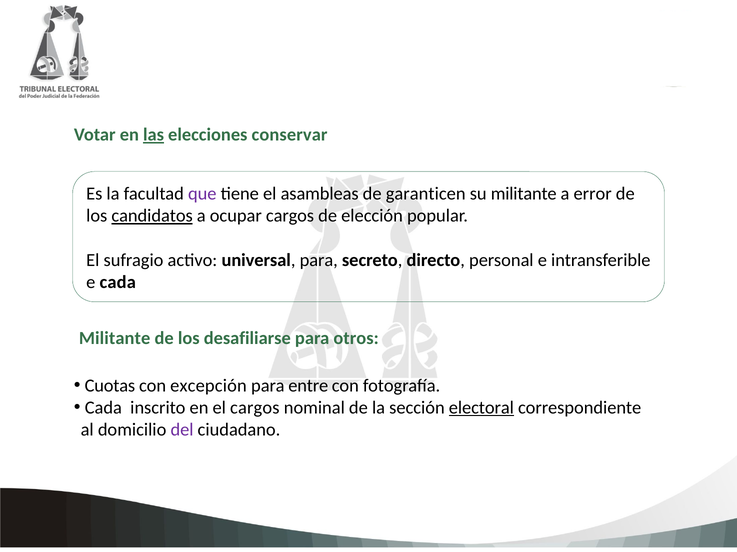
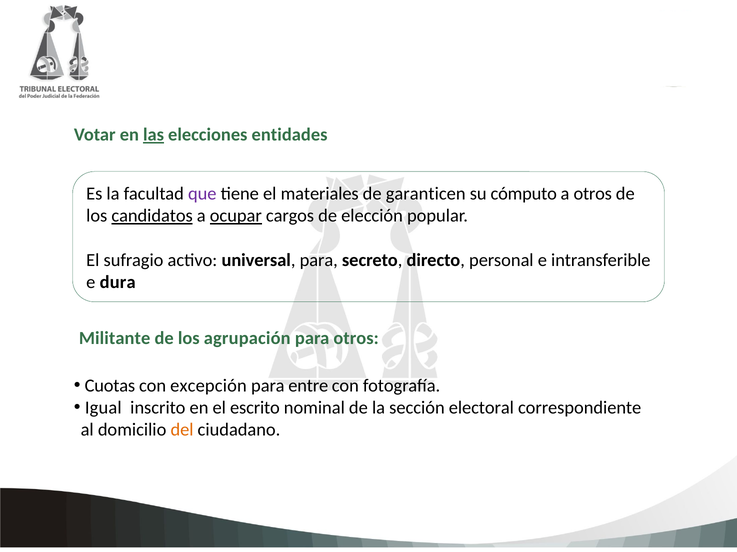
conservar: conservar -> entidades (290, 135)
asambleas: asambleas -> materiales (320, 194)
su militante: militante -> cómputo (524, 194)
a error: error -> otros (593, 194)
ocupar underline: none -> present (236, 216)
e cada: cada -> dura (118, 282)
desafiliarse: desafiliarse -> agrupación (247, 339)
Cada: Cada -> Igual (103, 408)
el cargos: cargos -> escrito (255, 408)
electoral underline: present -> none (481, 408)
del colour: purple -> orange (182, 430)
